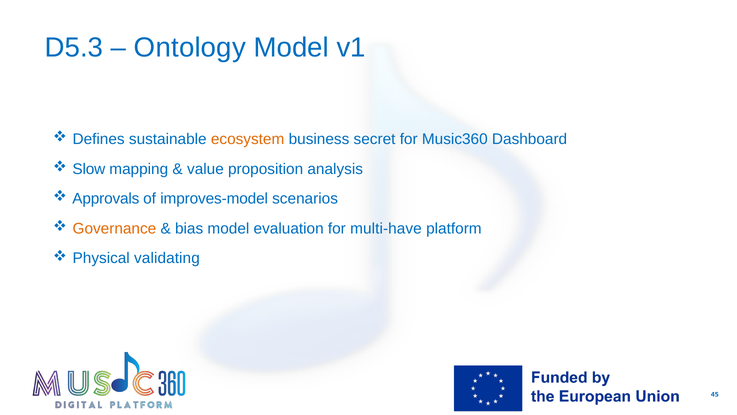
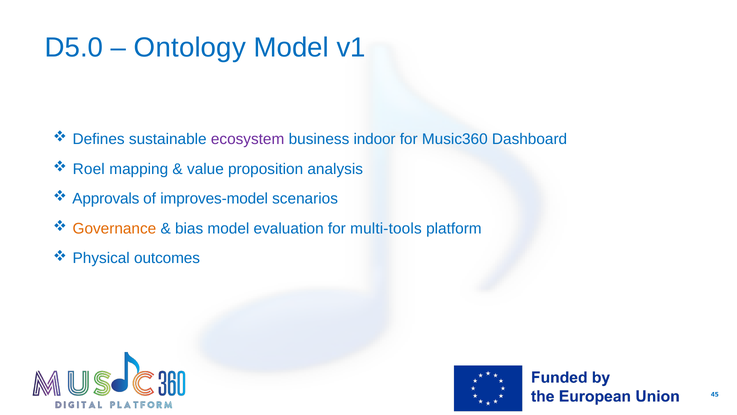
D5.3: D5.3 -> D5.0 (74, 47)
ecosystem colour: orange -> purple (248, 139)
secret: secret -> indoor (375, 139)
Slow: Slow -> Roel (89, 169)
multi‑have: multi‑have -> multi‑tools (386, 228)
validating: validating -> outcomes (167, 258)
